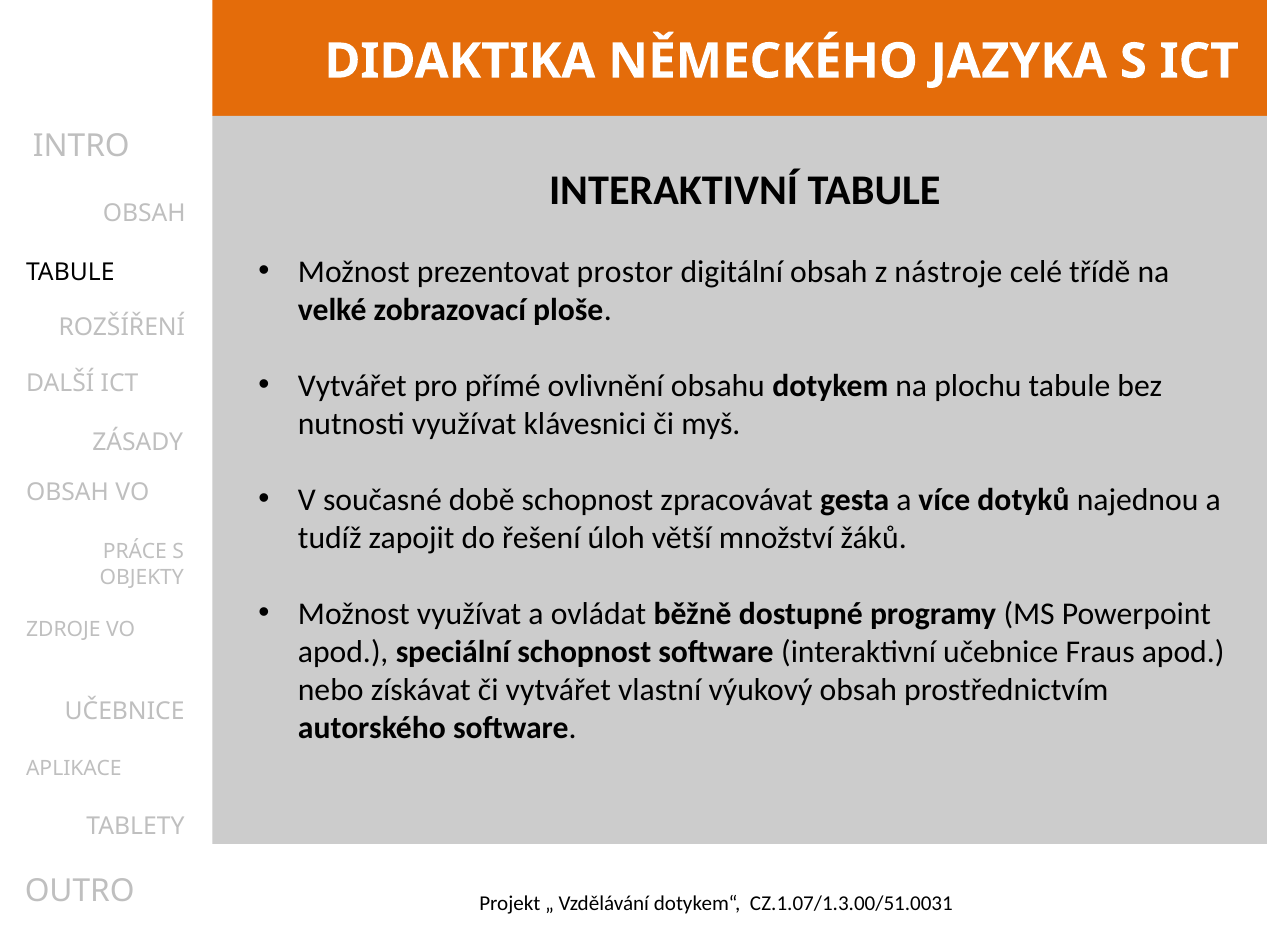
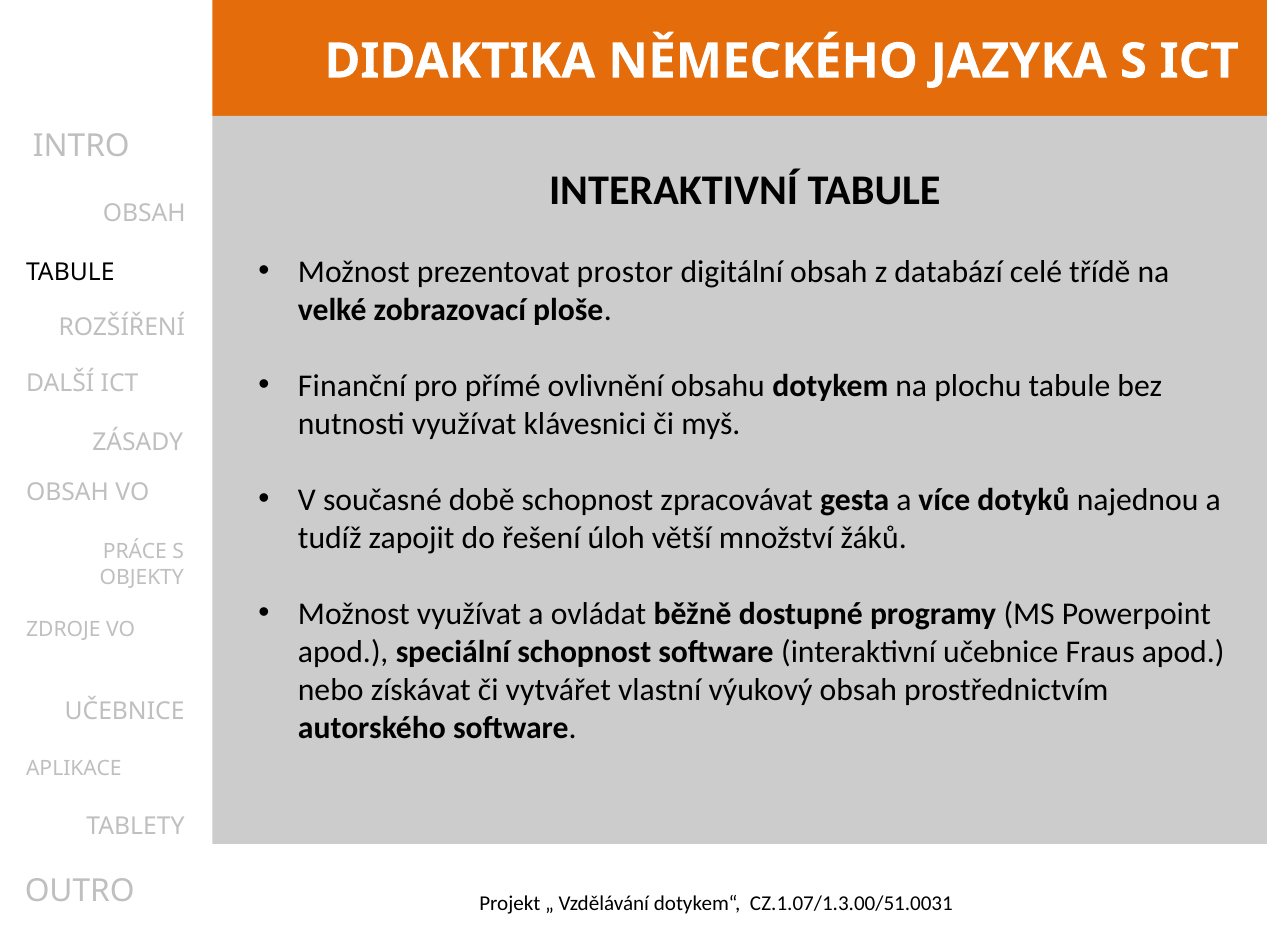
nástroje: nástroje -> databází (949, 272)
Vytvářet: Vytvářet -> Finanční (352, 386)
